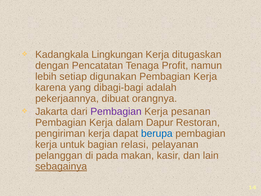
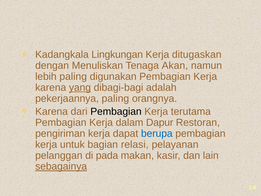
Pencatatan: Pencatatan -> Menuliskan (97, 66)
Profit: Profit -> Akan (175, 66)
lebih setiap: setiap -> paling (73, 76)
yang underline: none -> present (80, 87)
pekerjaannya dibuat: dibuat -> paling (115, 98)
Jakarta: Jakarta -> Karena (52, 111)
Pembagian colour: purple -> black (116, 111)
pesanan: pesanan -> terutama (191, 111)
